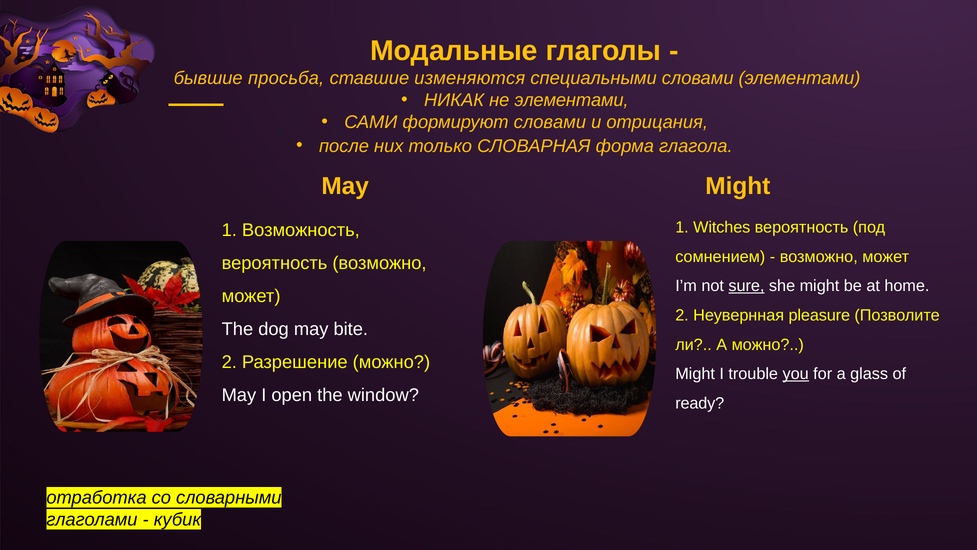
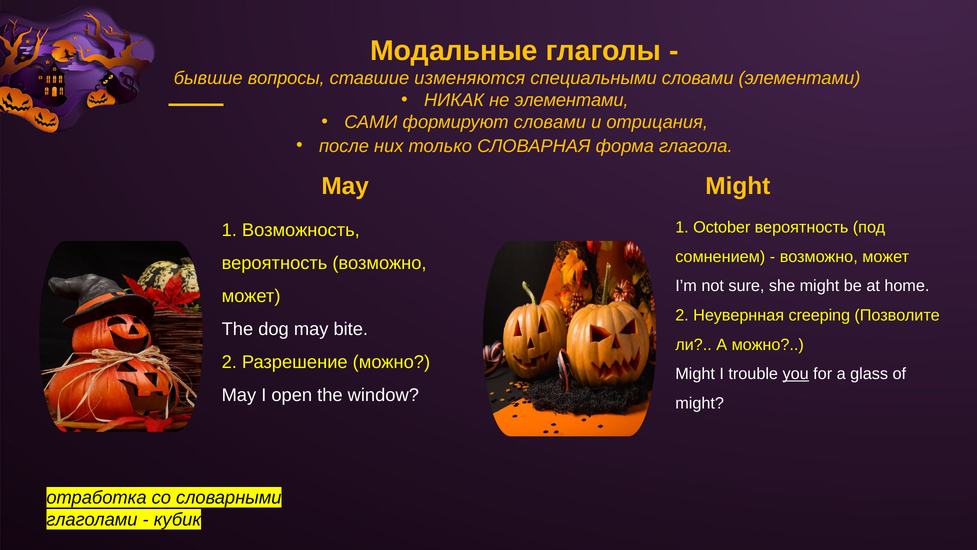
просьба: просьба -> вопросы (286, 78)
Witches: Witches -> October (722, 227)
sure underline: present -> none (746, 286)
pleasure: pleasure -> creeping (819, 315)
ready: ready -> might (700, 403)
